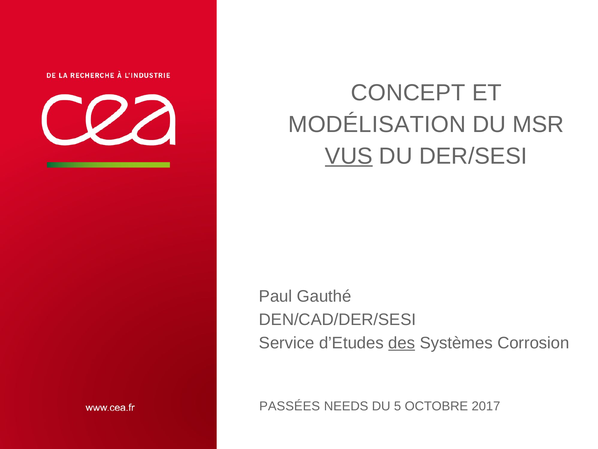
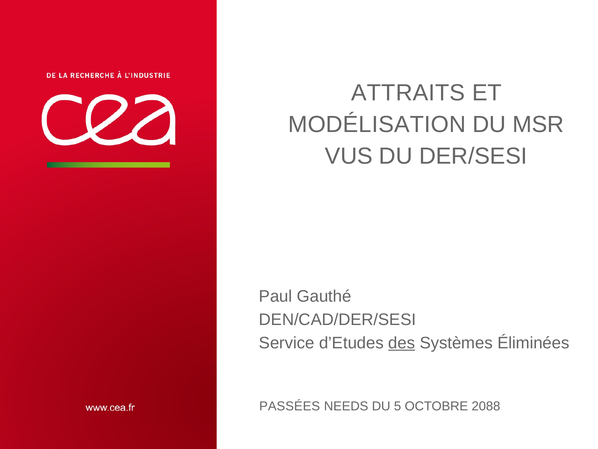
CONCEPT: CONCEPT -> ATTRAITS (408, 93)
VUS underline: present -> none (349, 156)
Corrosion: Corrosion -> Éliminées (533, 343)
2017: 2017 -> 2088 (486, 406)
